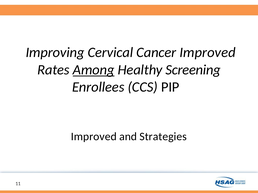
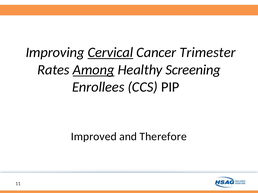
Cervical underline: none -> present (110, 53)
Cancer Improved: Improved -> Trimester (208, 53)
Strategies: Strategies -> Therefore (163, 137)
